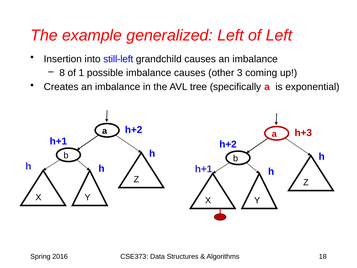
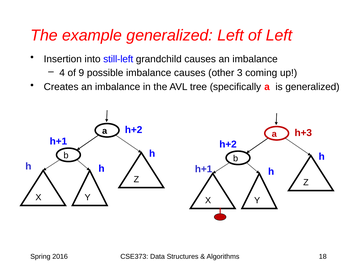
8: 8 -> 4 (62, 73)
1: 1 -> 9 (81, 73)
is exponential: exponential -> generalized (312, 87)
